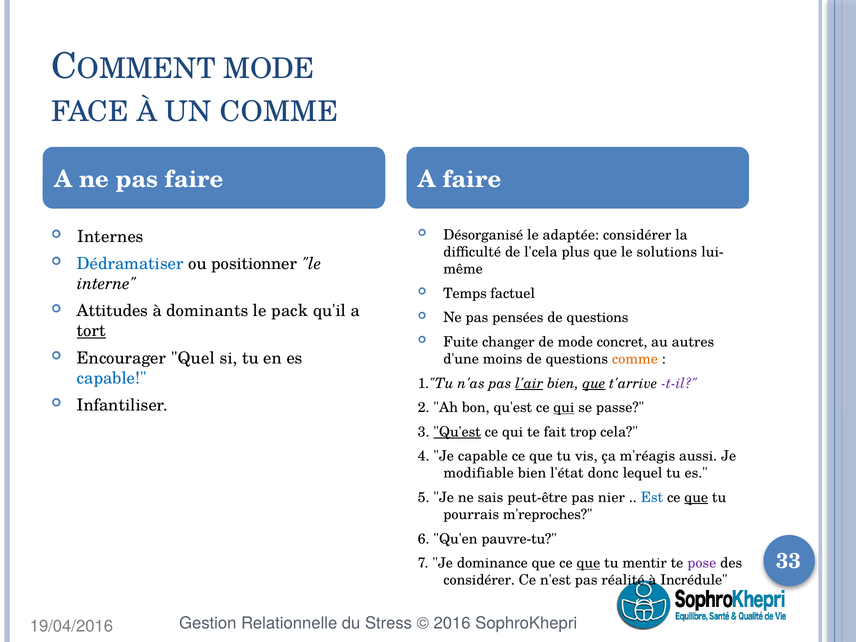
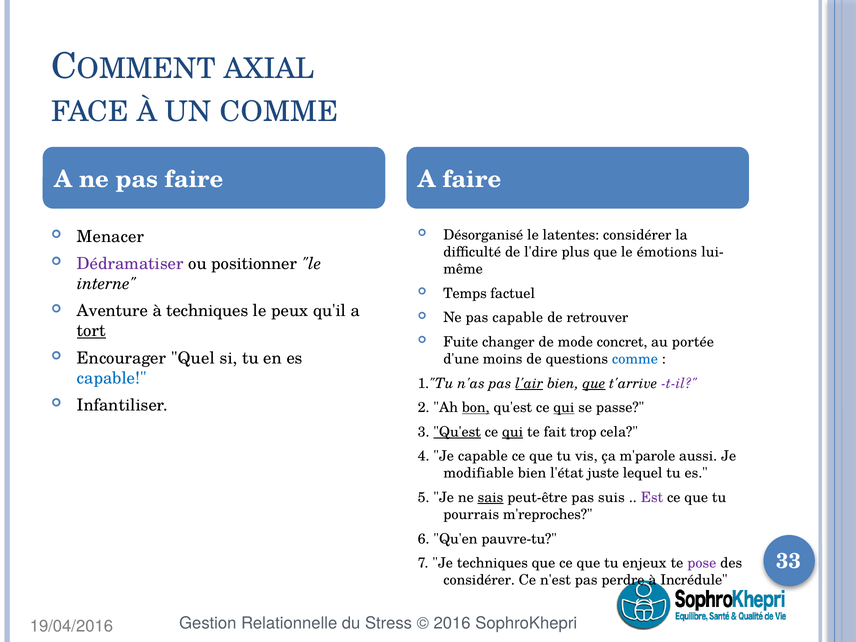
MODE: MODE -> AXIAL (269, 69)
adaptée: adaptée -> latentes (571, 235)
Internes: Internes -> Menacer (110, 237)
l'cela: l'cela -> l'dire (541, 252)
solutions: solutions -> émotions (667, 252)
Dédramatiser colour: blue -> purple (130, 264)
Attitudes: Attitudes -> Aventure (112, 311)
à dominants: dominants -> techniques (207, 311)
pack: pack -> peux (290, 311)
pas pensées: pensées -> capable (518, 318)
questions: questions -> retrouver (597, 318)
autres: autres -> portée (693, 342)
comme colour: orange -> blue (635, 359)
bon underline: none -> present (476, 408)
qui underline: none -> present (513, 432)
m'réagis: m'réagis -> m'parole (647, 456)
donc: donc -> juste (603, 473)
sais underline: none -> present (491, 498)
nier: nier -> suis (611, 498)
Est colour: blue -> purple (652, 498)
que underline: present -> none (696, 498)
Je dominance: dominance -> techniques (492, 563)
que underline: present -> none (588, 563)
mentir: mentir -> enjeux (644, 563)
réalité: réalité -> perdre (623, 580)
